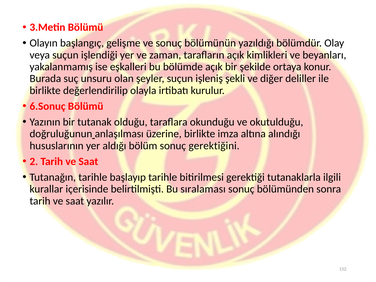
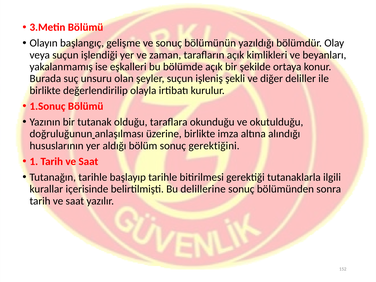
6.Sonuç: 6.Sonuç -> 1.Sonuç (48, 106)
2: 2 -> 1 (34, 161)
sıralaması: sıralaması -> delillerine (203, 189)
